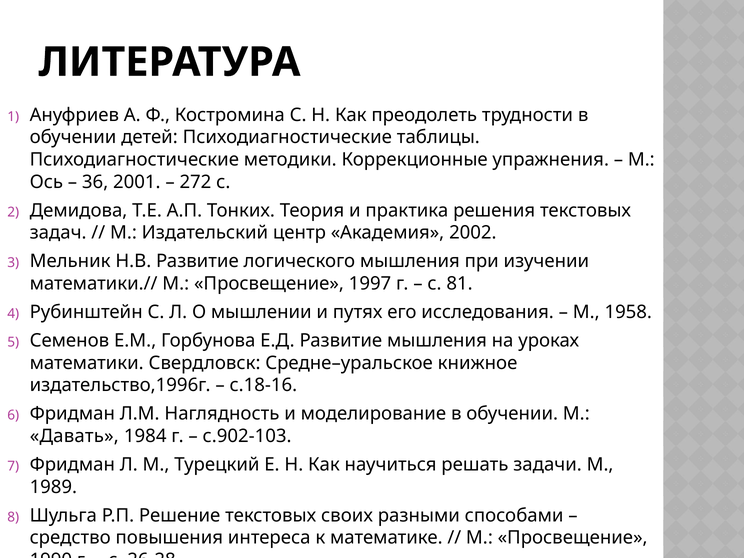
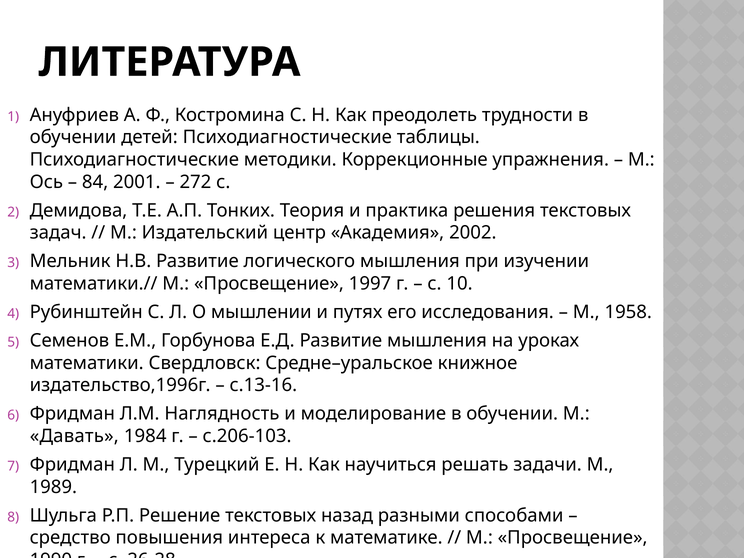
36: 36 -> 84 (95, 182)
81: 81 -> 10 (460, 284)
с.18-16: с.18-16 -> с.13-16 (263, 385)
с.902-103: с.902-103 -> с.206-103 (247, 436)
своих: своих -> назад (347, 516)
